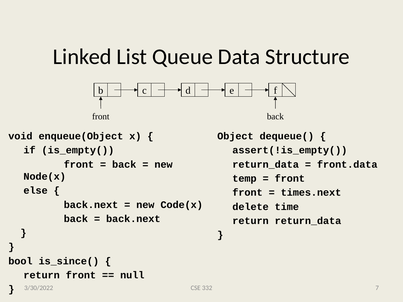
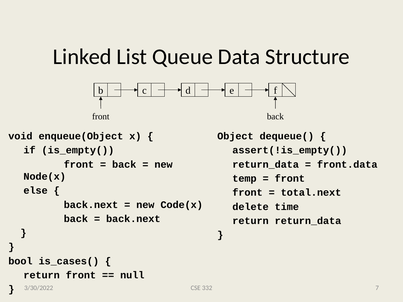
times.next: times.next -> total.next (311, 193)
is_since(: is_since( -> is_cases( (69, 261)
